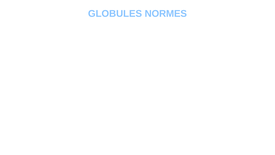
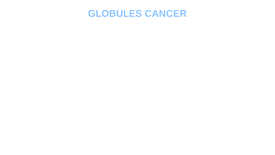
NORMES: NORMES -> CANCER (166, 14)
